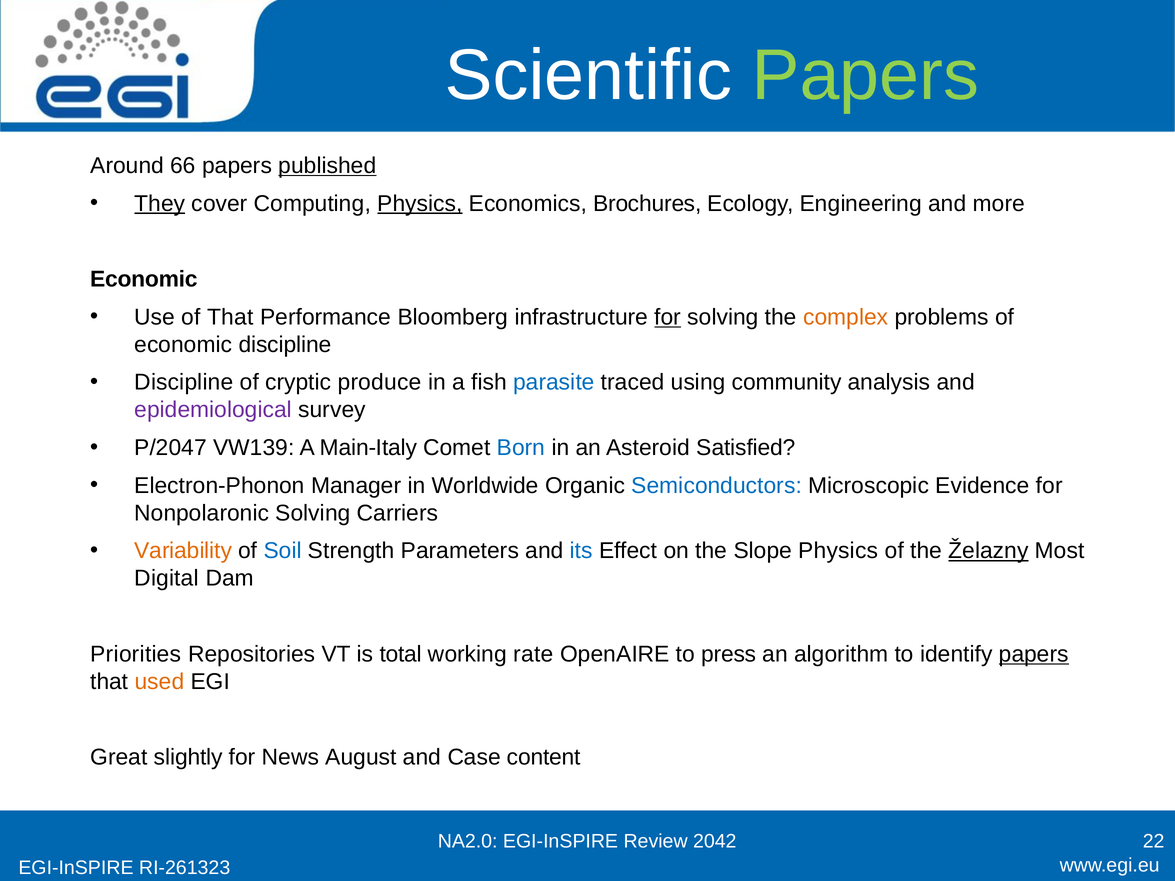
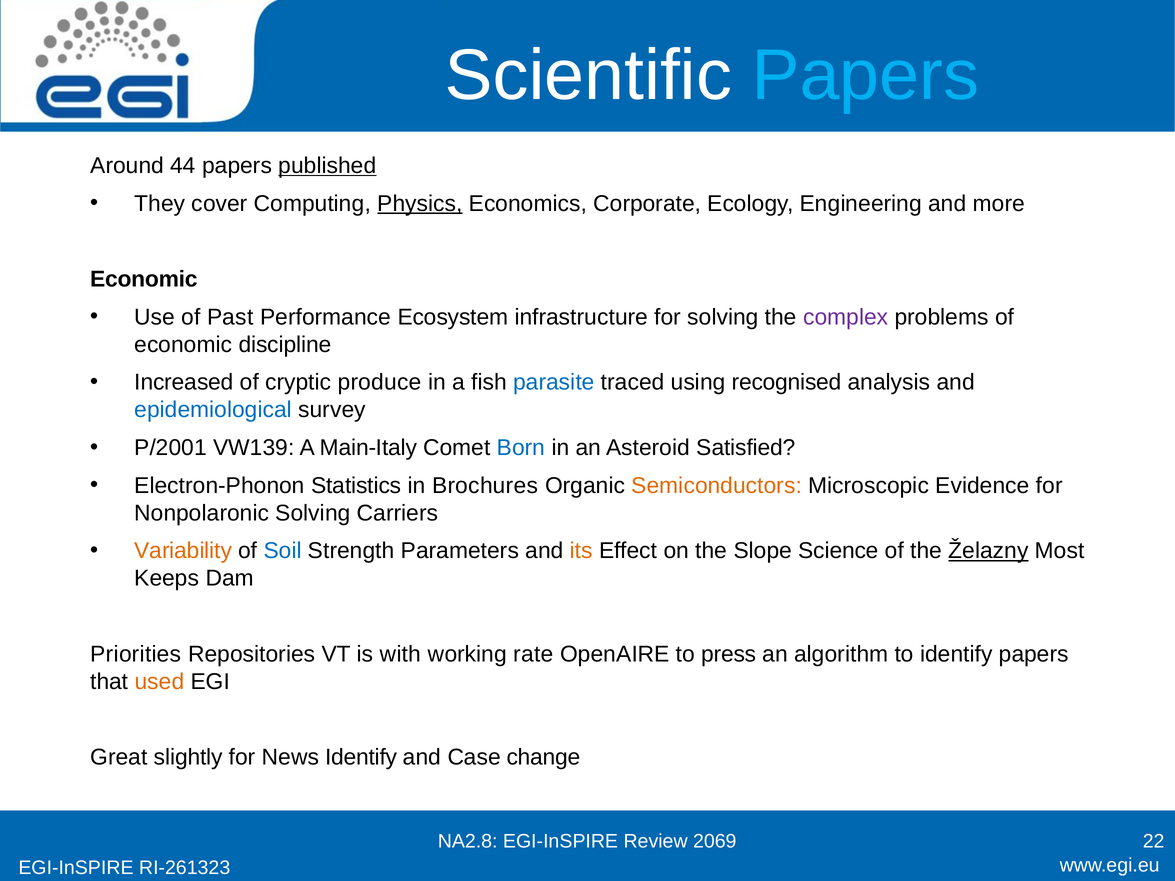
Papers colour: light green -> light blue (865, 75)
66: 66 -> 44 (183, 166)
They underline: present -> none (160, 204)
Brochures: Brochures -> Corporate (647, 204)
of That: That -> Past (230, 317)
Bloomberg: Bloomberg -> Ecosystem (453, 317)
for underline: present -> none (668, 317)
complex colour: orange -> purple (846, 317)
Discipline: Discipline -> Increased (184, 383)
community: community -> recognised (787, 383)
epidemiological colour: purple -> blue (213, 410)
P/2047: P/2047 -> P/2001 (171, 448)
Manager: Manager -> Statistics (356, 486)
Worldwide: Worldwide -> Brochures (485, 486)
Semiconductors colour: blue -> orange (717, 486)
its colour: blue -> orange (581, 551)
Slope Physics: Physics -> Science (838, 551)
Digital: Digital -> Keeps (167, 579)
total: total -> with (400, 654)
papers underline: present -> none (1034, 654)
News August: August -> Identify (361, 758)
content: content -> change (544, 758)
NA2.0: NA2.0 -> NA2.8 (468, 842)
2042: 2042 -> 2069 (715, 842)
